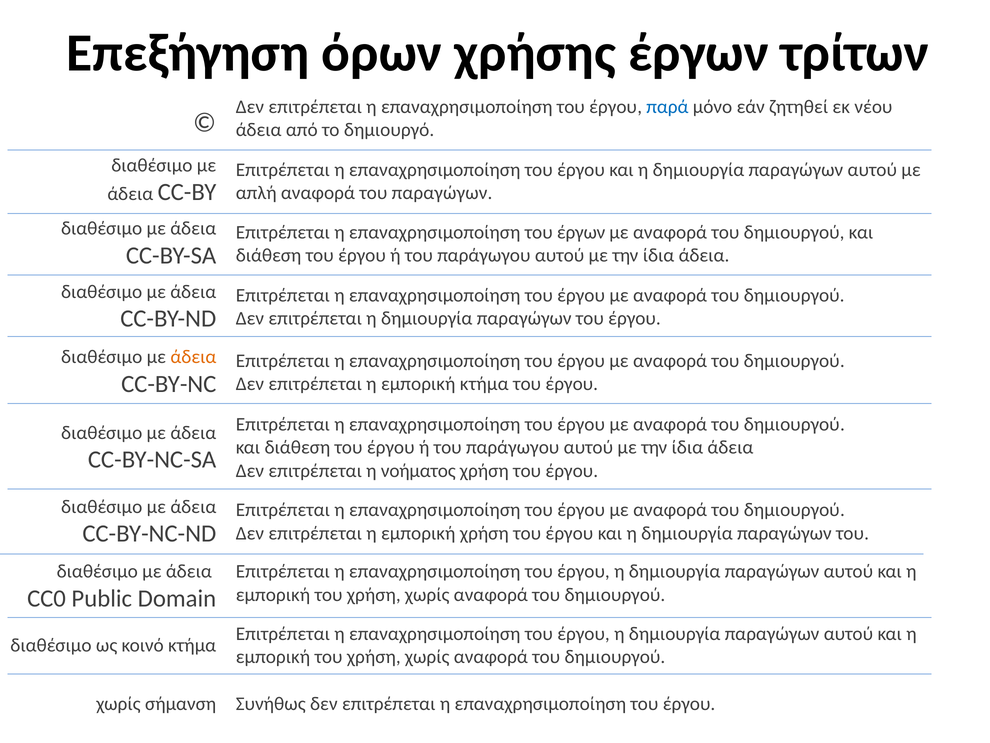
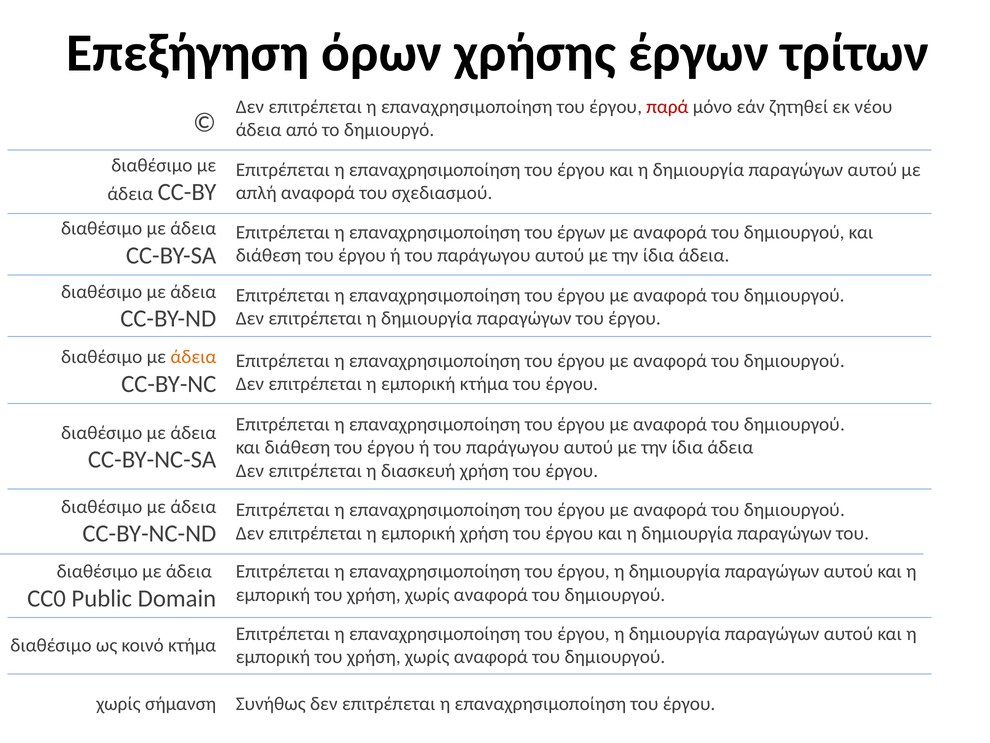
παρά colour: blue -> red (667, 107)
του παραγώγων: παραγώγων -> σχεδιασμού (442, 193)
νοήματος: νοήματος -> διασκευή (418, 470)
